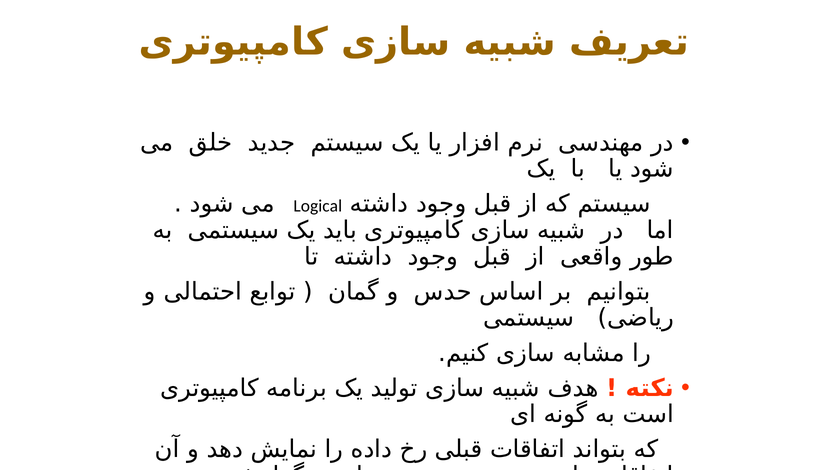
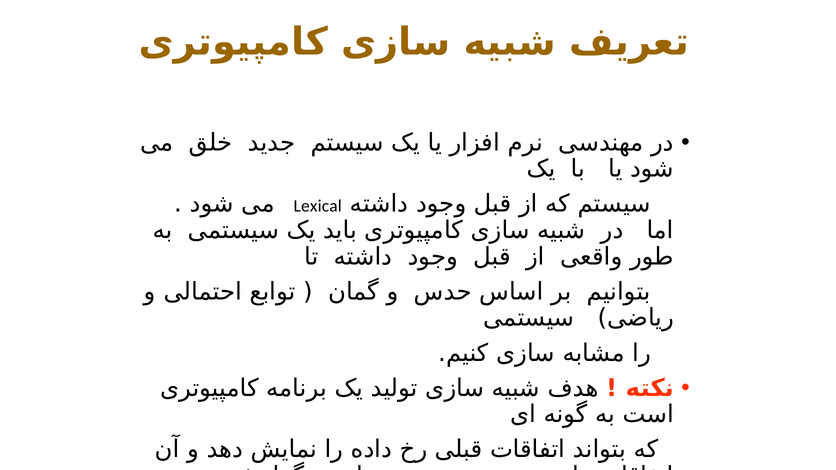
Logical: Logical -> Lexical (318, 206)
